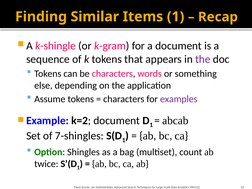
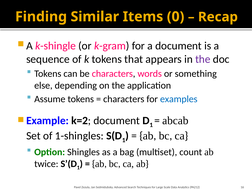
Items 1: 1 -> 0 (176, 17)
examples colour: purple -> blue (179, 99)
7-shingles: 7-shingles -> 1-shingles (79, 136)
